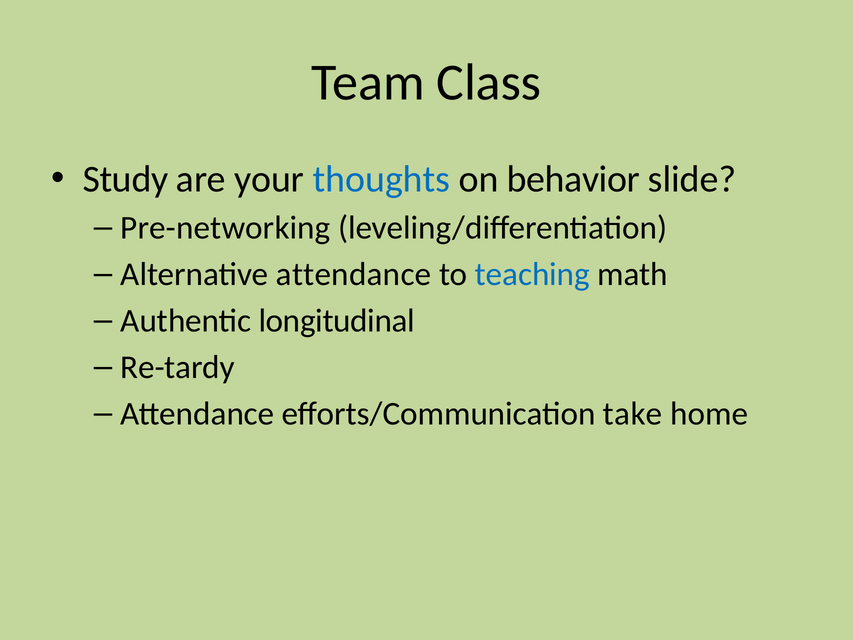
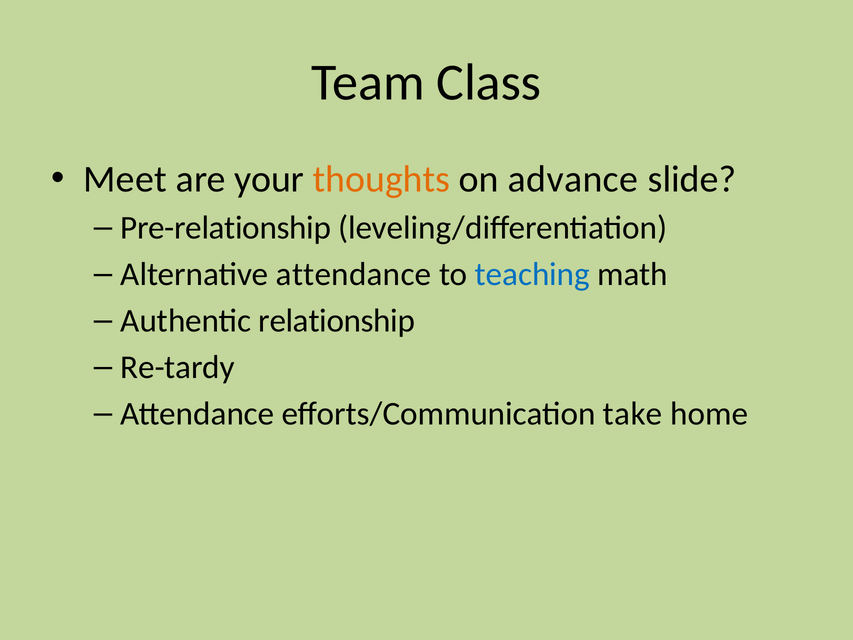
Study: Study -> Meet (125, 179)
thoughts colour: blue -> orange (381, 179)
behavior: behavior -> advance (573, 179)
Pre-networking: Pre-networking -> Pre-relationship (226, 228)
longitudinal: longitudinal -> relationship (337, 321)
